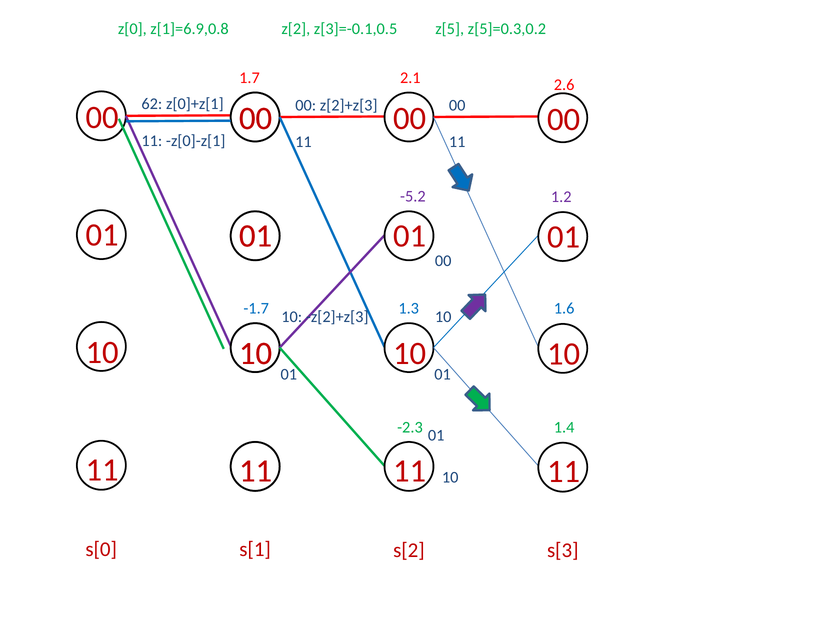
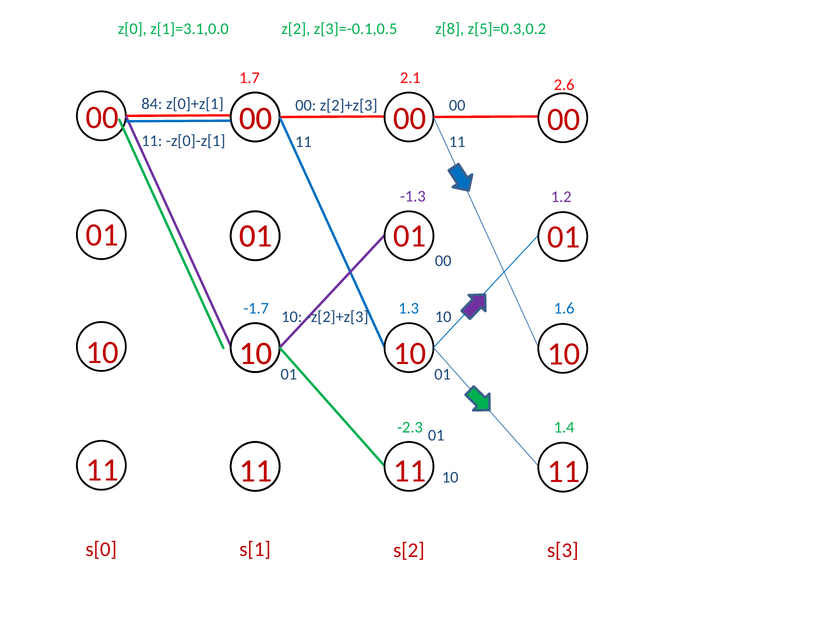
z[5: z[5 -> z[8 (450, 29)
z[1]=6.9,0.8: z[1]=6.9,0.8 -> z[1]=3.1,0.0 (190, 29)
62: 62 -> 84 (152, 104)
-5.2: -5.2 -> -1.3 (413, 197)
